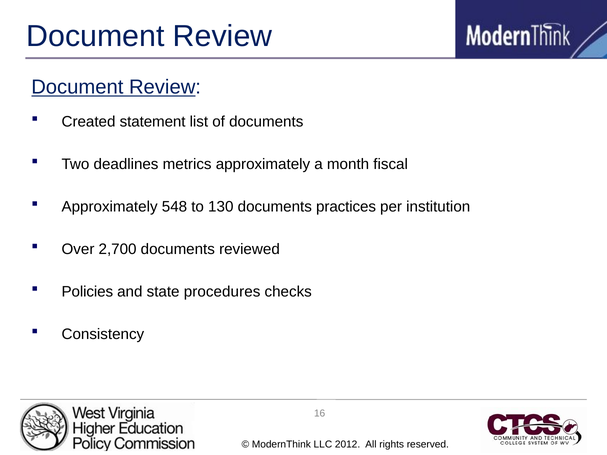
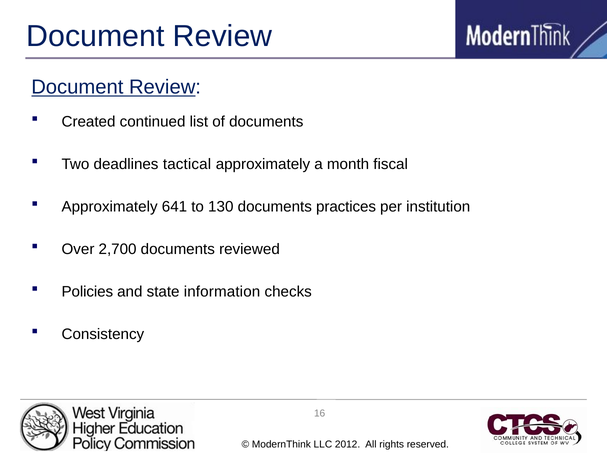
statement: statement -> continued (153, 122)
metrics: metrics -> tactical (187, 164)
548: 548 -> 641 (174, 207)
procedures: procedures -> information (222, 292)
